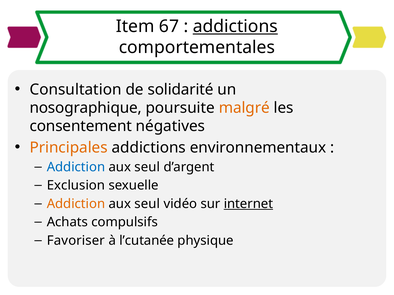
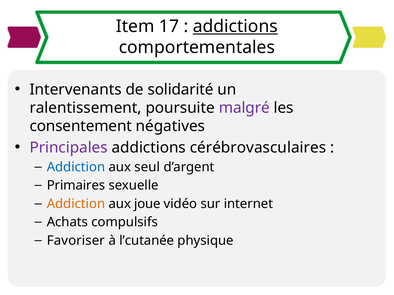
67: 67 -> 17 (169, 27)
Consultation: Consultation -> Intervenants (76, 90)
nosographique: nosographique -> ralentissement (86, 108)
malgré colour: orange -> purple (244, 108)
Principales colour: orange -> purple (69, 148)
environnementaux: environnementaux -> cérébrovasculaires (258, 148)
Exclusion: Exclusion -> Primaires (76, 186)
seul: seul -> joue (147, 204)
internet underline: present -> none (248, 204)
